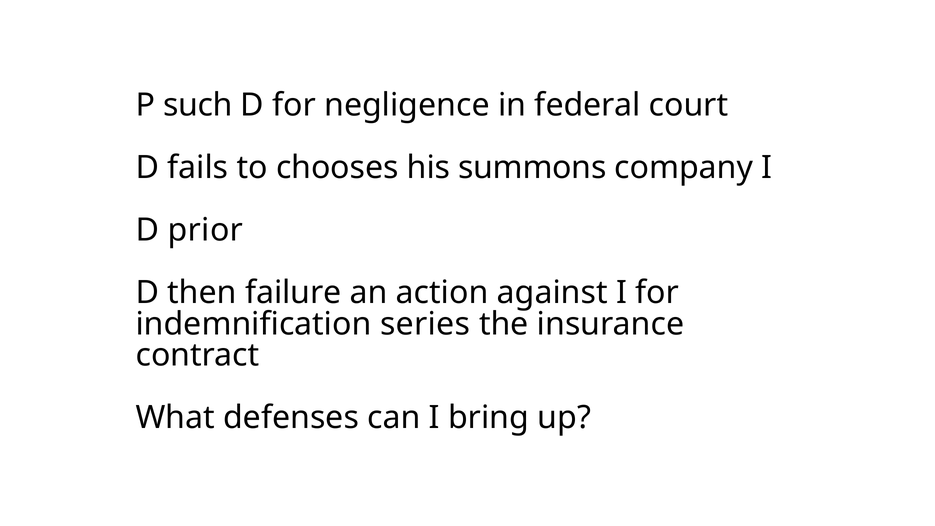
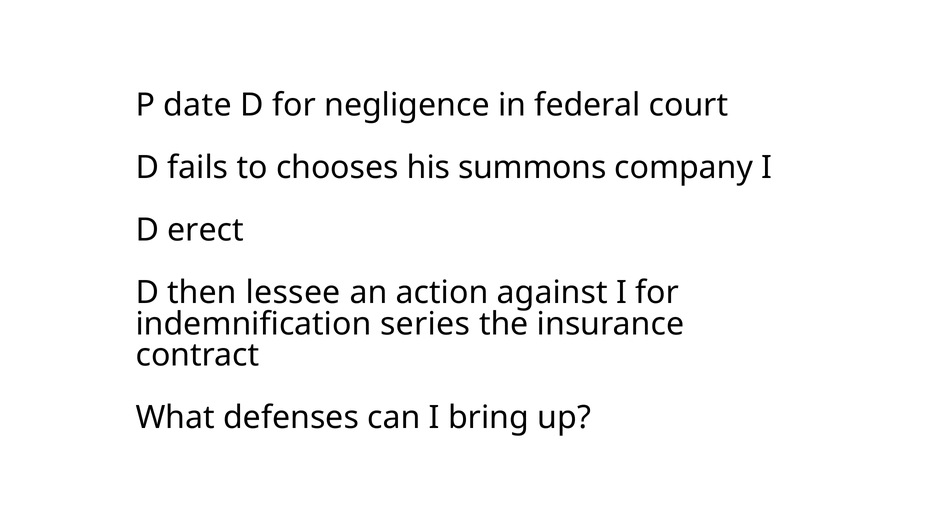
such: such -> date (197, 105)
prior: prior -> erect (206, 230)
failure: failure -> lessee (293, 293)
